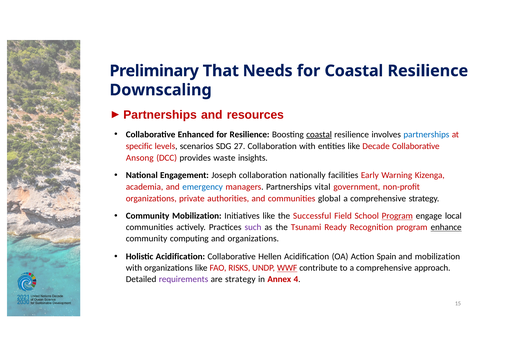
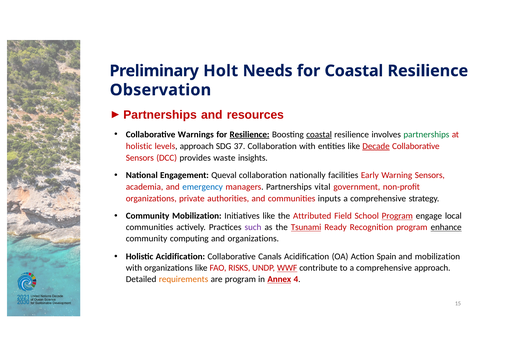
That: That -> Holt (221, 71)
Downscaling: Downscaling -> Observation (160, 90)
Enhanced: Enhanced -> Warnings (196, 135)
Resilience underline: none -> present (250, 135)
partnerships colour: blue -> green (426, 135)
specific: specific -> holistic (139, 146)
levels scenarios: scenarios -> approach (197, 146)
27: 27 -> 37 (240, 146)
Decade underline: none -> present (376, 146)
Ansong: Ansong -> Sensors (140, 158)
Joseph: Joseph -> Queval (224, 176)
Warning Kizenga: Kizenga -> Sensors (430, 176)
global: global -> inputs (329, 199)
Successful: Successful -> Attributed (312, 216)
Tsunami underline: none -> present (306, 228)
Hellen: Hellen -> Canals (270, 257)
requirements colour: purple -> orange (184, 280)
are strategy: strategy -> program (240, 280)
Annex underline: none -> present (279, 280)
